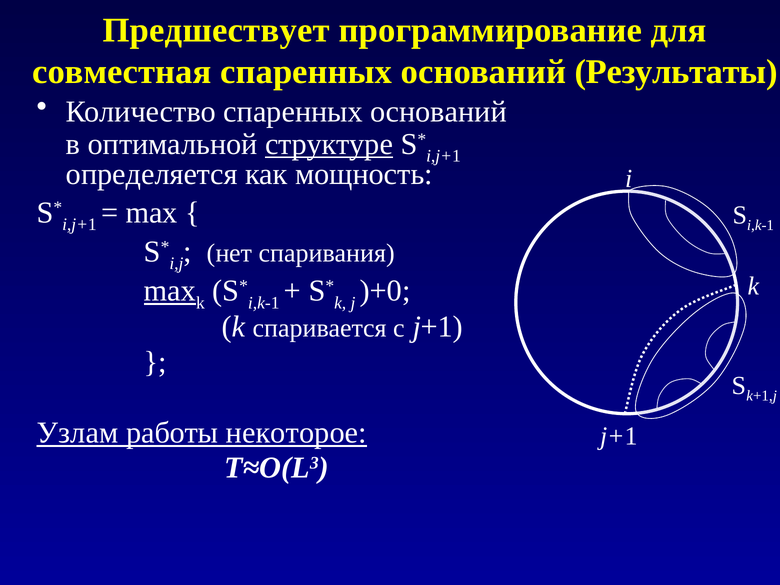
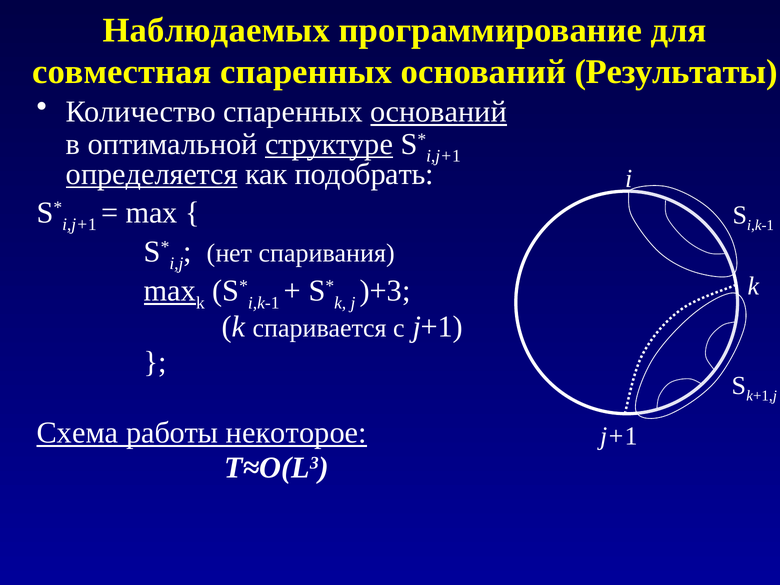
Предшествует: Предшествует -> Наблюдаемых (216, 30)
оснований underline: none -> present (439, 112)
определяется underline: none -> present (152, 174)
мощность: мощность -> подобрать (364, 174)
)+0: )+0 -> )+3 (385, 291)
Узлам: Узлам -> Схема (77, 433)
